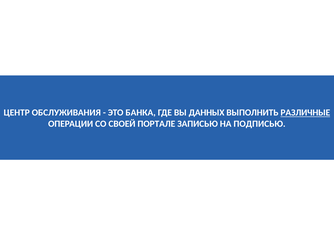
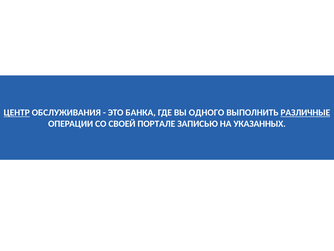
ЦЕНТР underline: none -> present (17, 112)
ДАННЫХ: ДАННЫХ -> ОДНОГО (207, 112)
ПОДПИСЬЮ: ПОДПИСЬЮ -> УКАЗАННЫХ (260, 124)
